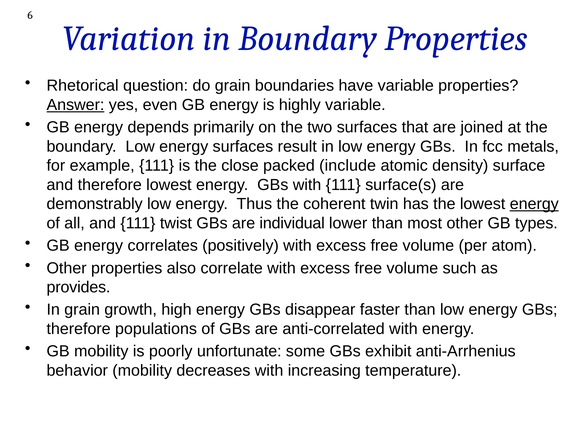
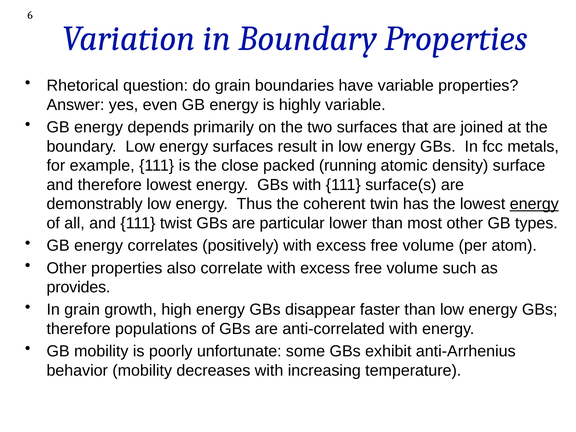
Answer underline: present -> none (75, 105)
include: include -> running (348, 166)
individual: individual -> particular (292, 223)
